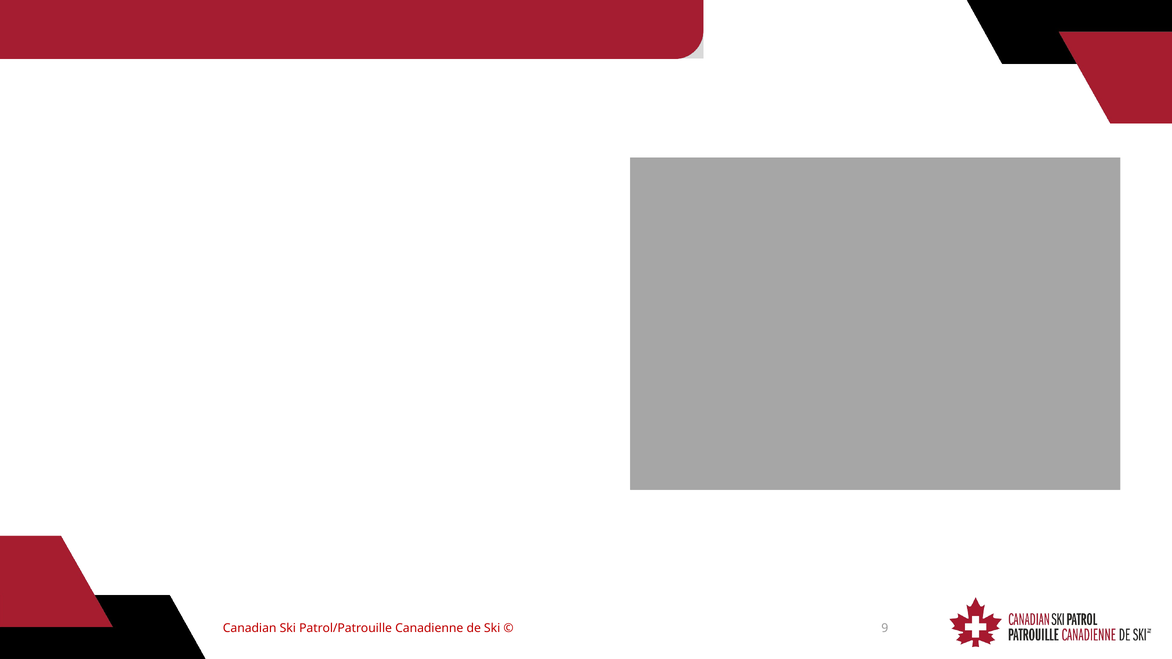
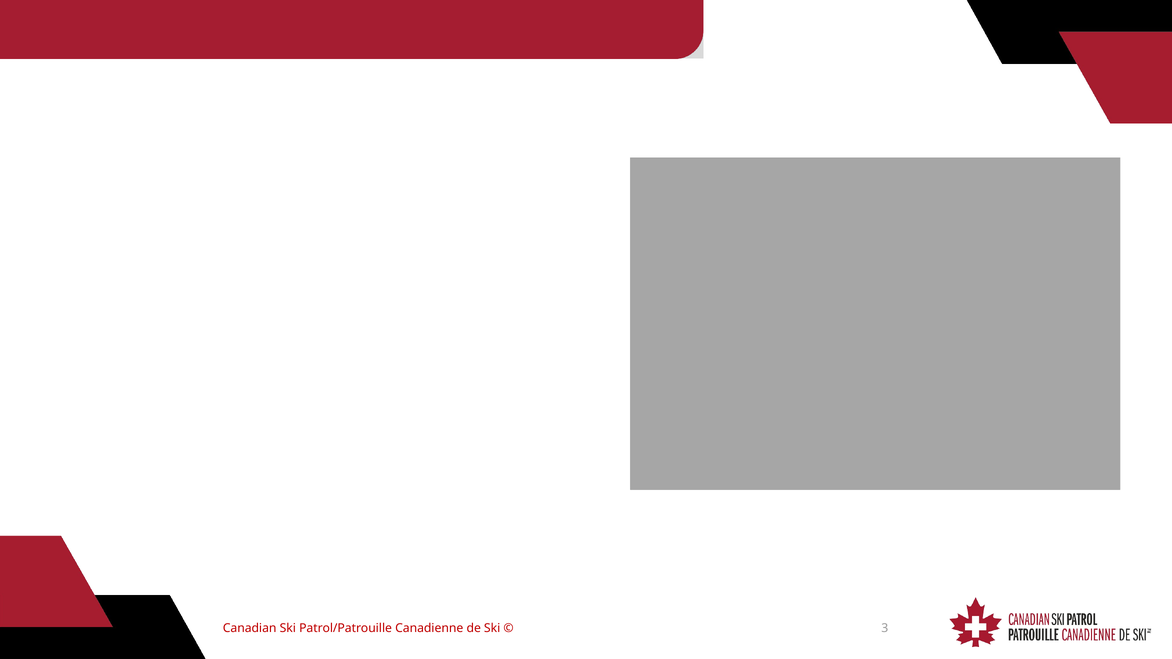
9: 9 -> 3 (885, 628)
